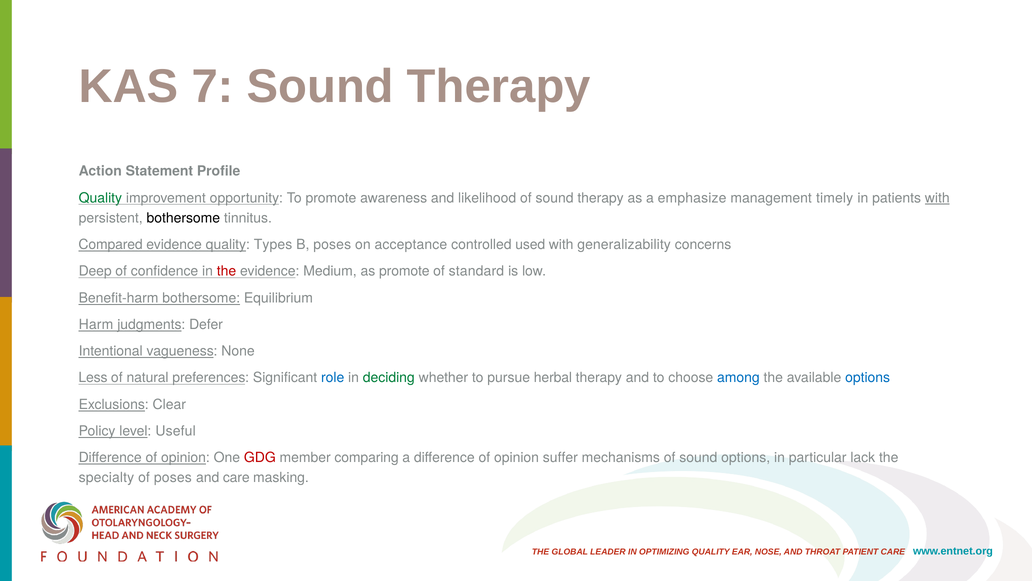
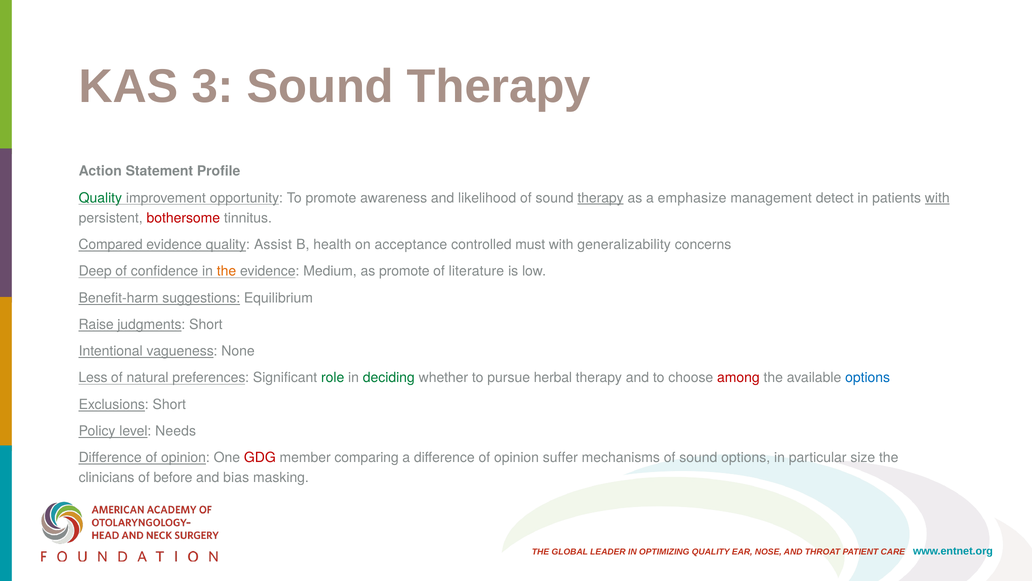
7: 7 -> 3 (213, 87)
therapy underline: none -> present (601, 198)
timely: timely -> detect (835, 198)
bothersome colour: black -> red (183, 218)
Types: Types -> Assist (273, 244)
B poses: poses -> health (332, 244)
used: used -> must (530, 244)
the colour: red -> orange (227, 271)
standard: standard -> literature (476, 271)
Benefit-harm bothersome: bothersome -> suggestions (201, 298)
Harm: Harm -> Raise (96, 324)
judgments Defer: Defer -> Short (206, 324)
role colour: blue -> green (333, 377)
among colour: blue -> red (738, 377)
Exclusions Clear: Clear -> Short (169, 404)
Useful: Useful -> Needs (176, 431)
lack: lack -> size (863, 457)
specialty: specialty -> clinicians (107, 477)
of poses: poses -> before (173, 477)
and care: care -> bias (236, 477)
